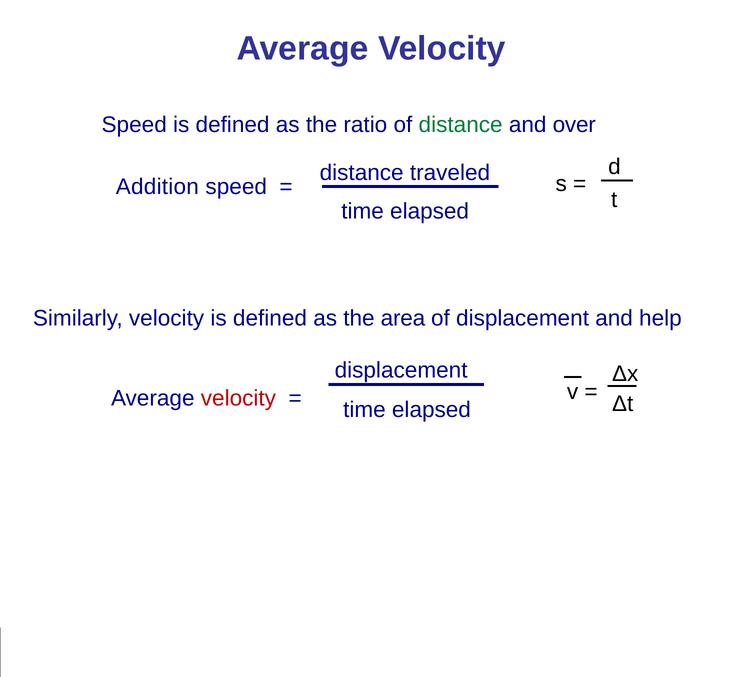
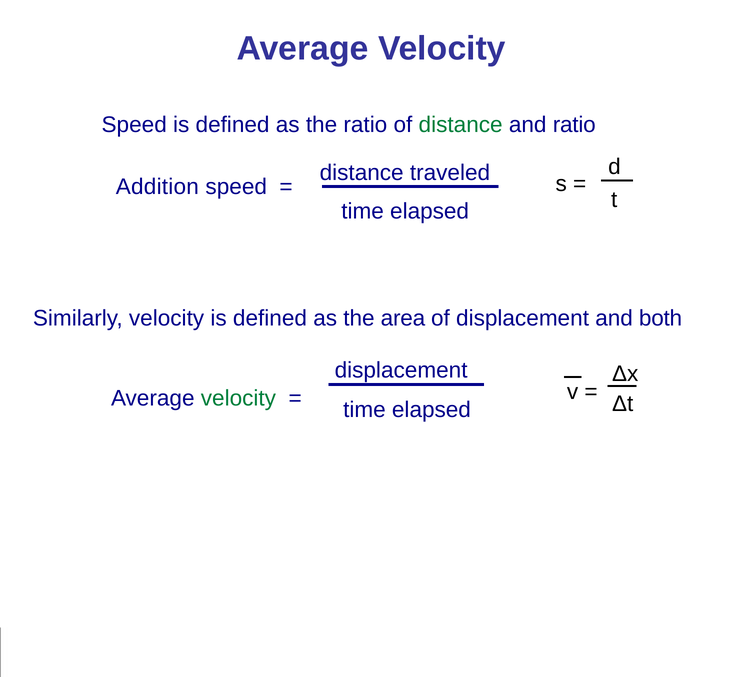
and over: over -> ratio (574, 125)
help: help -> both (661, 318)
velocity colour: red -> green (238, 398)
